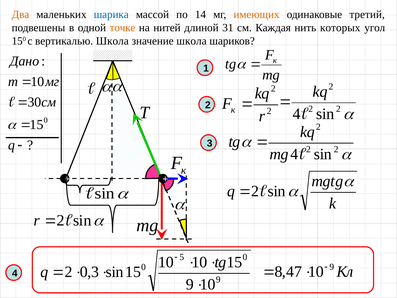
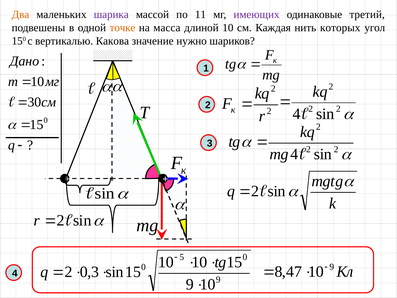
шарика colour: blue -> purple (111, 14)
14: 14 -> 11 (200, 14)
имеющих colour: orange -> purple (257, 14)
нитей: нитей -> масса (167, 28)
длиной 31: 31 -> 10 (228, 28)
вертикалью Школа: Школа -> Какова (112, 41)
значение школа: школа -> нужно (192, 41)
